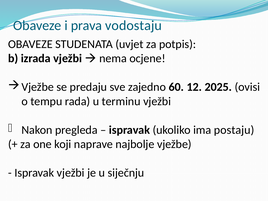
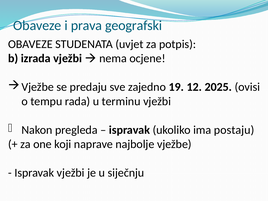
vodostaju: vodostaju -> geografski (134, 25)
60: 60 -> 19 (176, 87)
